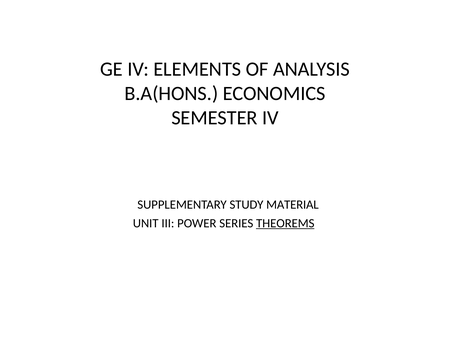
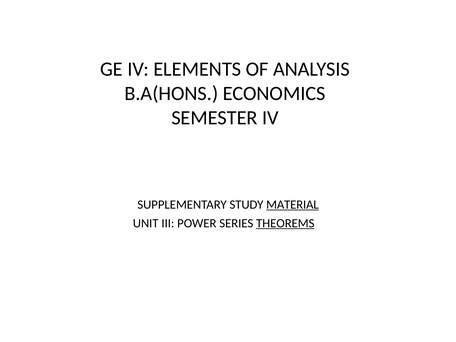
MATERIAL underline: none -> present (292, 205)
